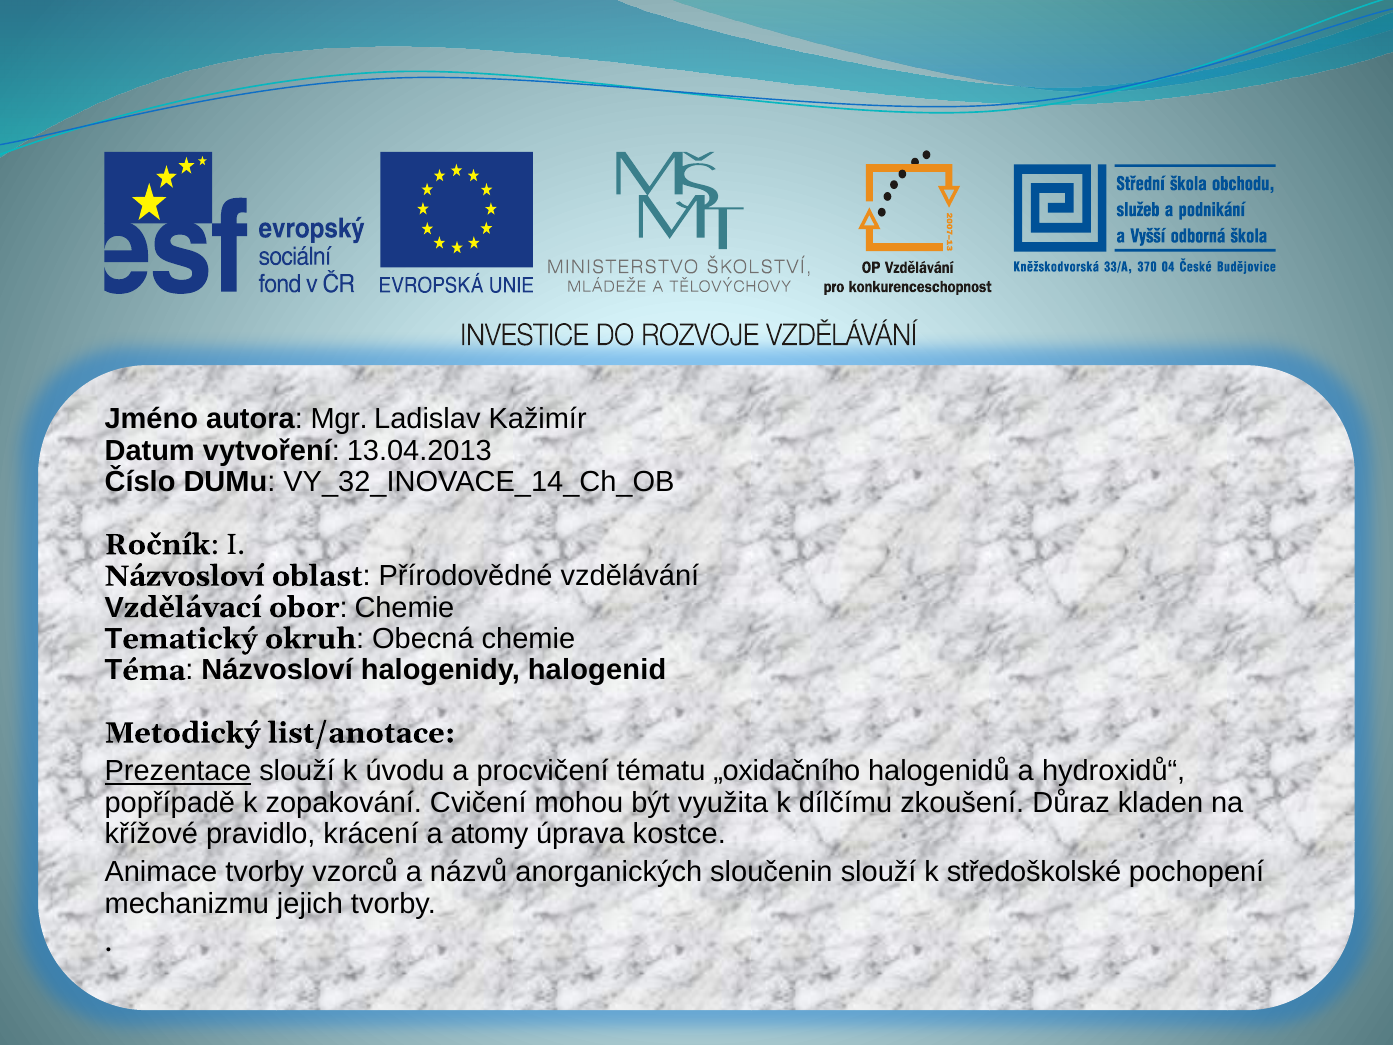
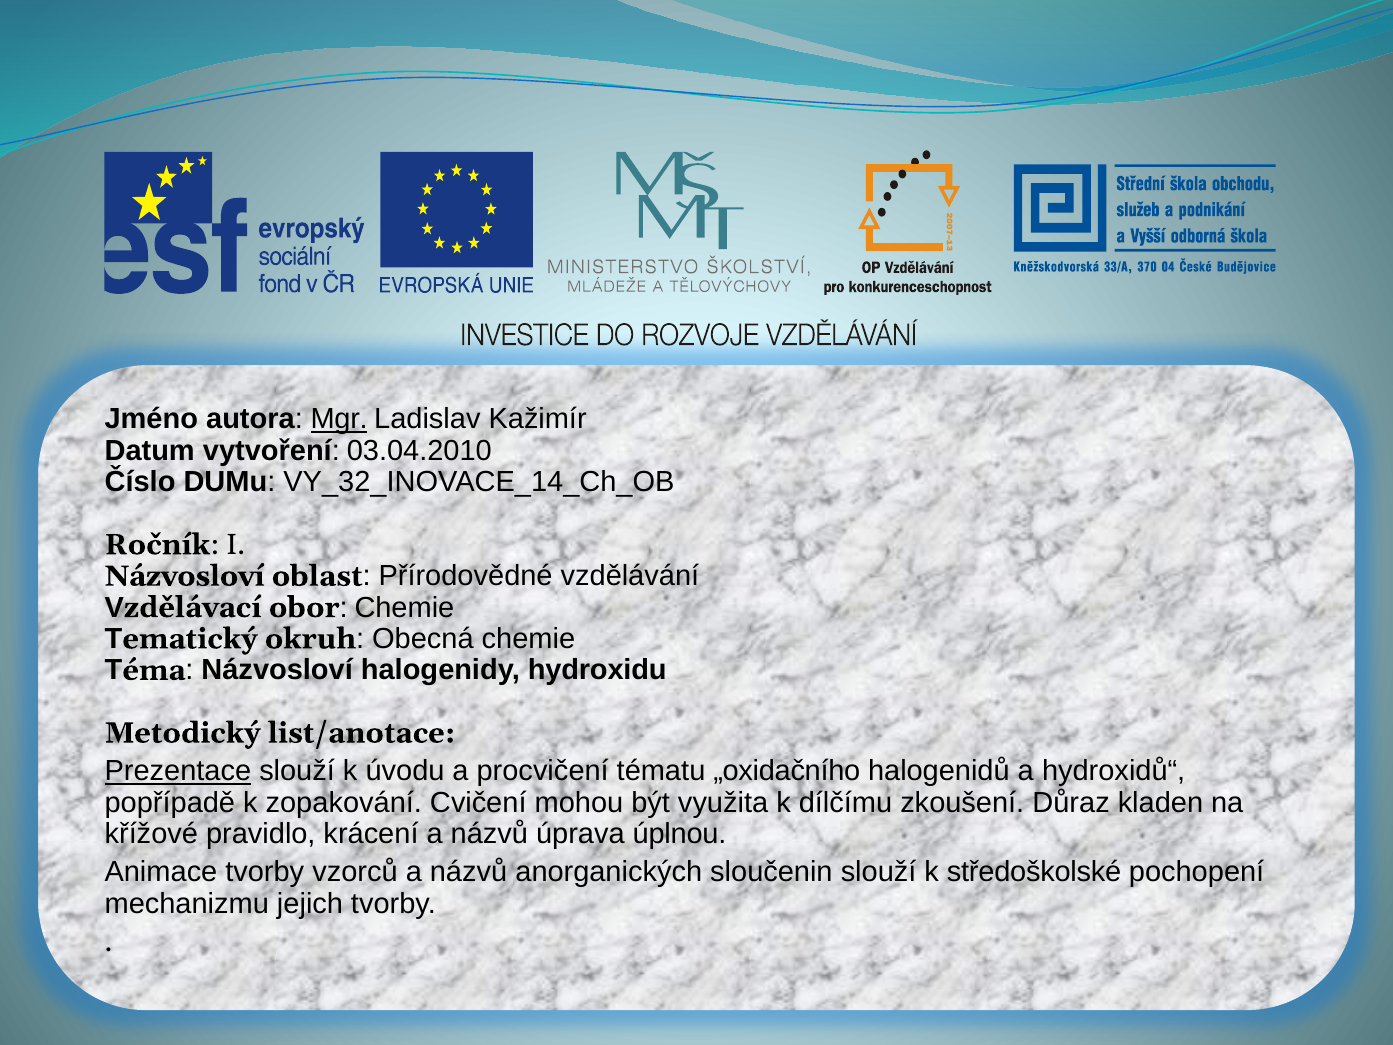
Mgr underline: none -> present (339, 419)
13.04.2013: 13.04.2013 -> 03.04.2010 (419, 450)
halogenid: halogenid -> hydroxidu (597, 670)
krácení a atomy: atomy -> názvů (489, 834)
kostce: kostce -> úplnou (680, 834)
